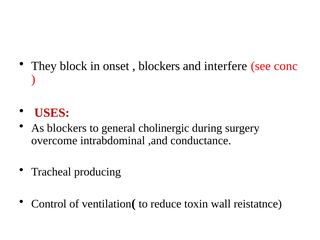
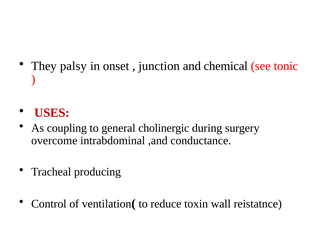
block: block -> palsy (73, 66)
blockers: blockers -> junction (159, 66)
interfere: interfere -> chemical (226, 66)
conc: conc -> tonic (286, 66)
As blockers: blockers -> coupling (67, 128)
